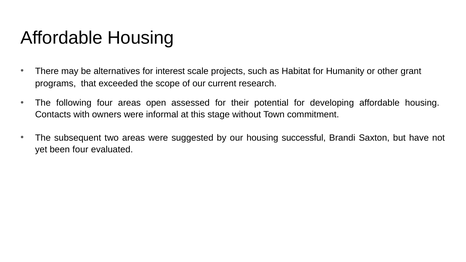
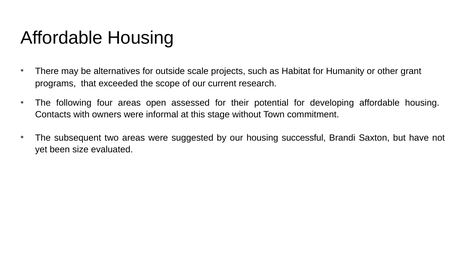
interest: interest -> outside (170, 71)
been four: four -> size (80, 149)
